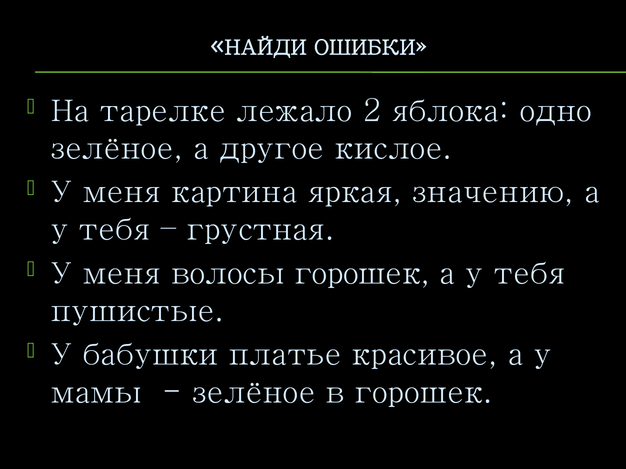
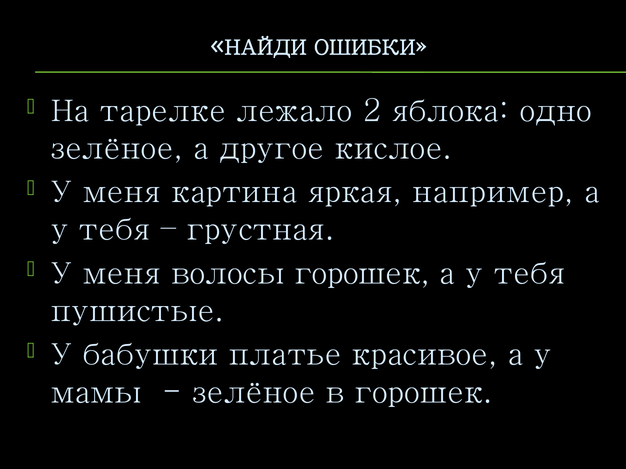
значению: значению -> например (493, 192)
